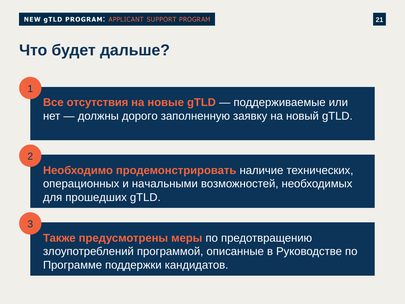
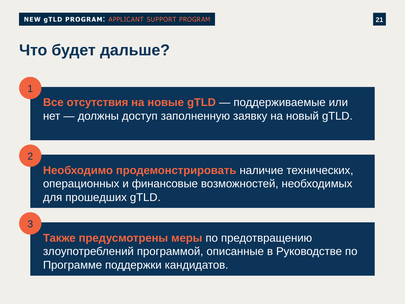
дорого: дорого -> доступ (140, 116)
начальными: начальными -> финансовые (165, 184)
